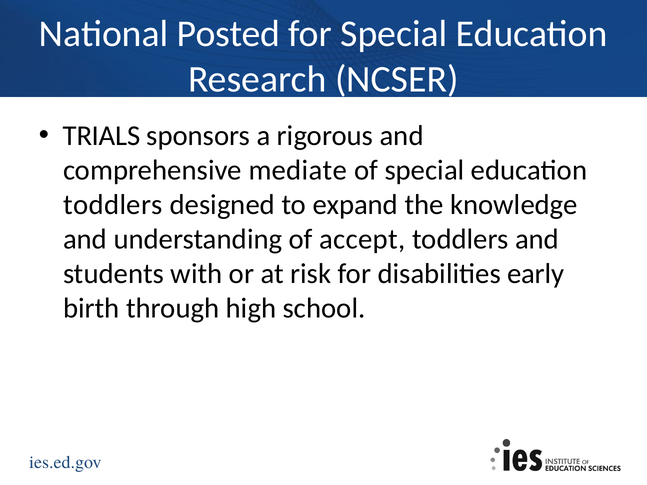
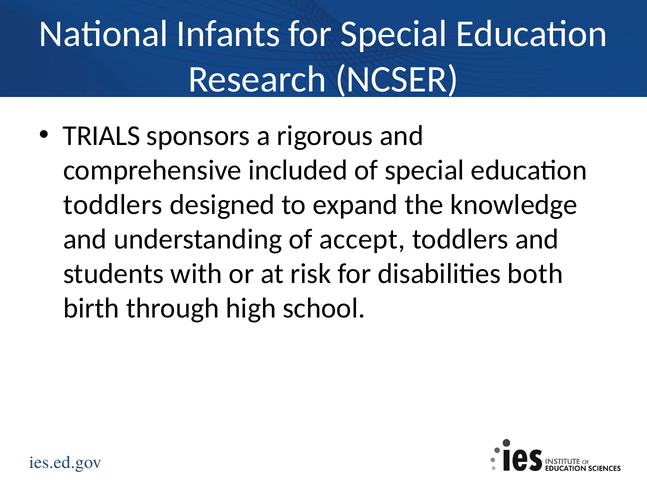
Posted: Posted -> Infants (228, 34)
mediate: mediate -> included (298, 170)
early: early -> both (535, 274)
